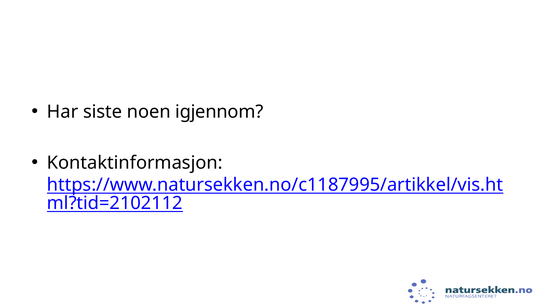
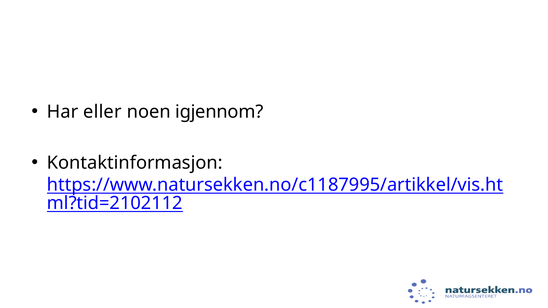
siste: siste -> eller (102, 112)
